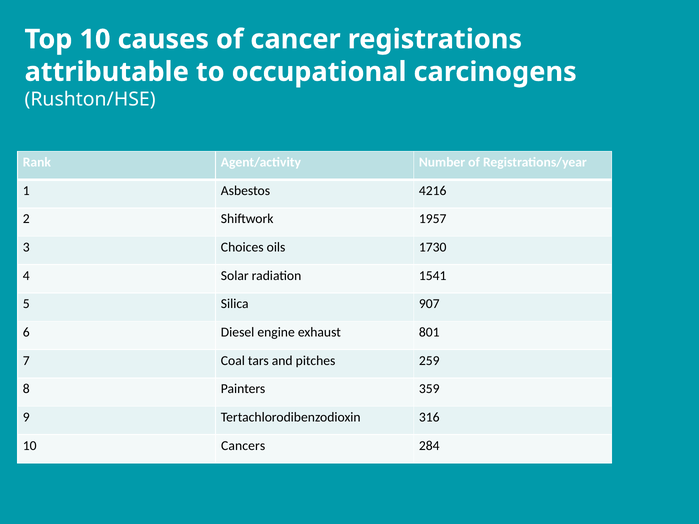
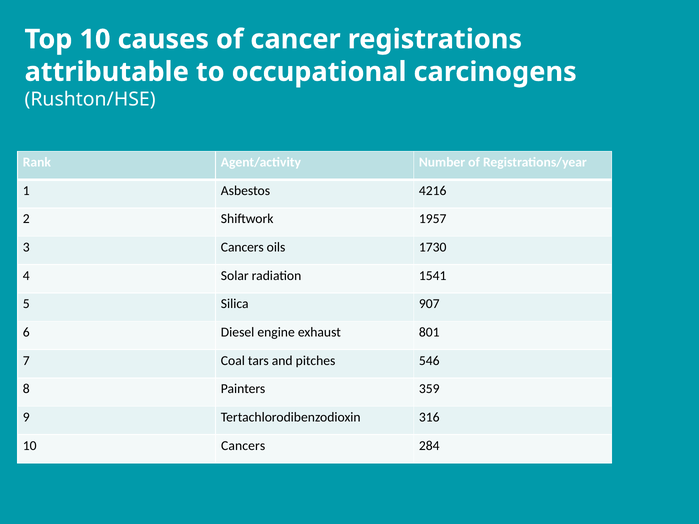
3 Choices: Choices -> Cancers (242, 247)
259: 259 -> 546 (429, 361)
